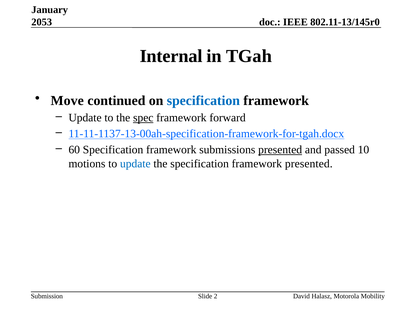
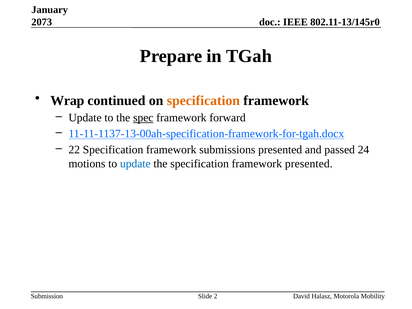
2053: 2053 -> 2073 (42, 22)
Internal: Internal -> Prepare (171, 56)
Move: Move -> Wrap (67, 101)
specification colour: blue -> orange (203, 101)
60: 60 -> 22 (74, 150)
presented underline: present -> none (280, 150)
10: 10 -> 24 (363, 150)
